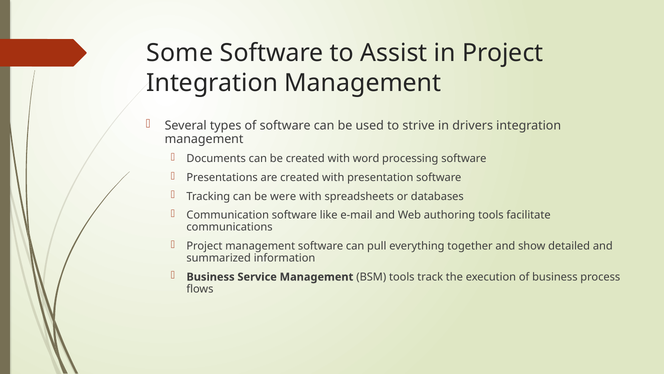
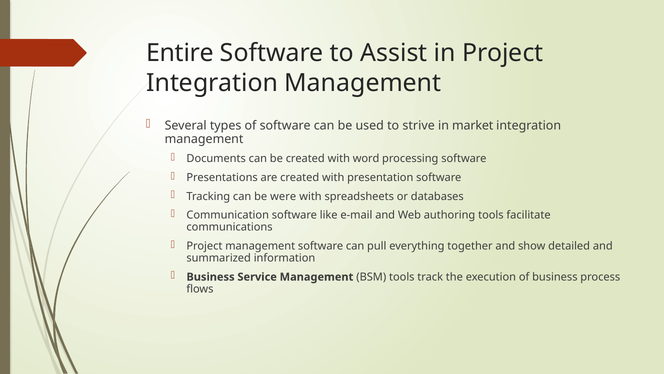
Some: Some -> Entire (180, 53)
drivers: drivers -> market (473, 125)
